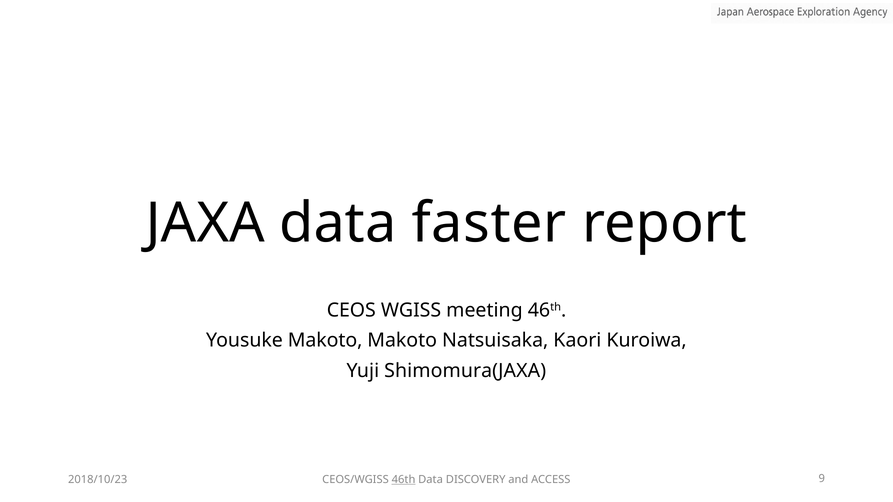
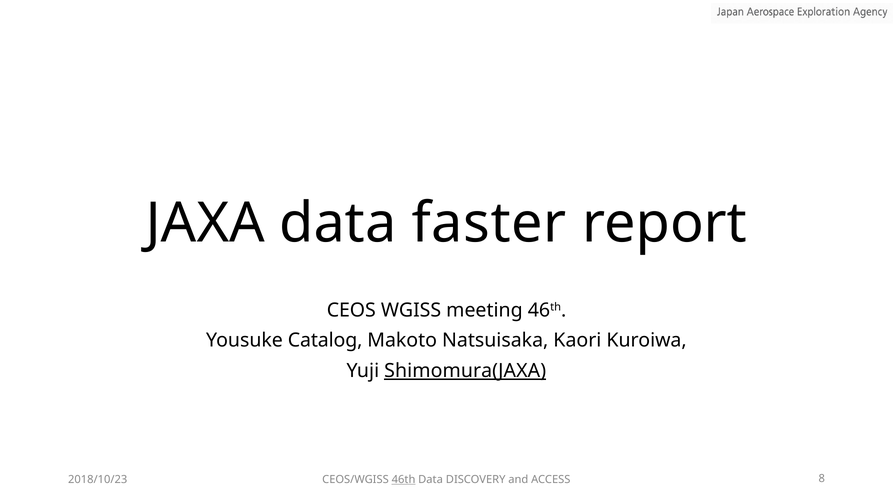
Yousuke Makoto: Makoto -> Catalog (325, 341)
Shimomura(JAXA underline: none -> present (465, 371)
9: 9 -> 8 (822, 479)
